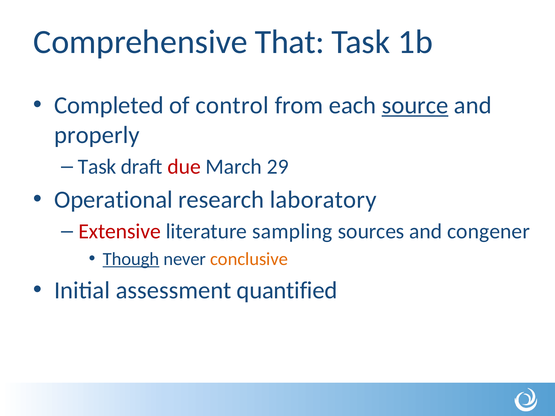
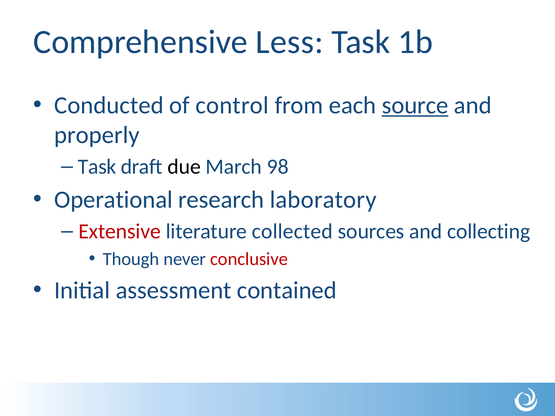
That: That -> Less (289, 42)
Completed: Completed -> Conducted (109, 105)
due colour: red -> black (184, 167)
29: 29 -> 98 (278, 167)
sampling: sampling -> collected (292, 232)
congener: congener -> collecting (489, 232)
Though underline: present -> none (131, 259)
conclusive colour: orange -> red (249, 259)
quantified: quantified -> contained (287, 290)
